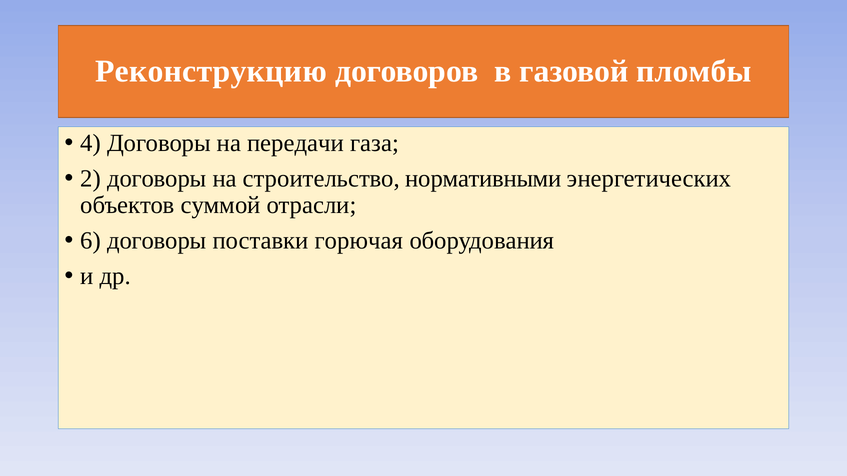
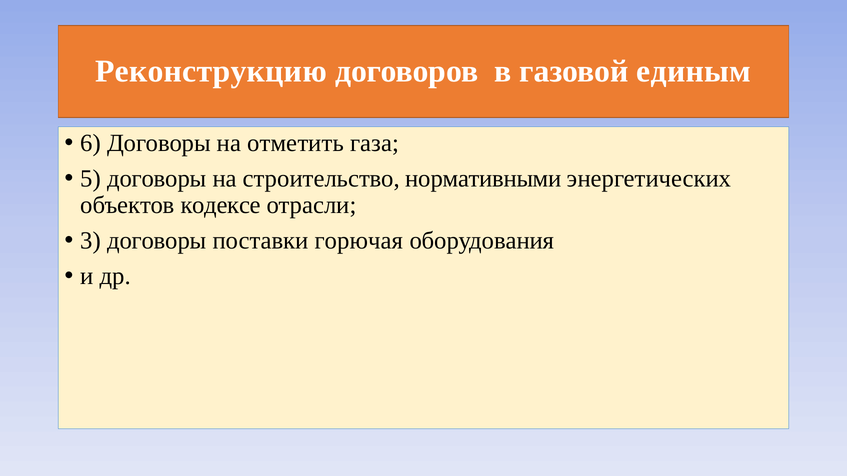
пломбы: пломбы -> единым (694, 71)
4: 4 -> 6 (91, 143)
передачи: передачи -> отметить (296, 143)
2: 2 -> 5 (91, 179)
суммой: суммой -> кодексе (221, 205)
6: 6 -> 3 (91, 241)
